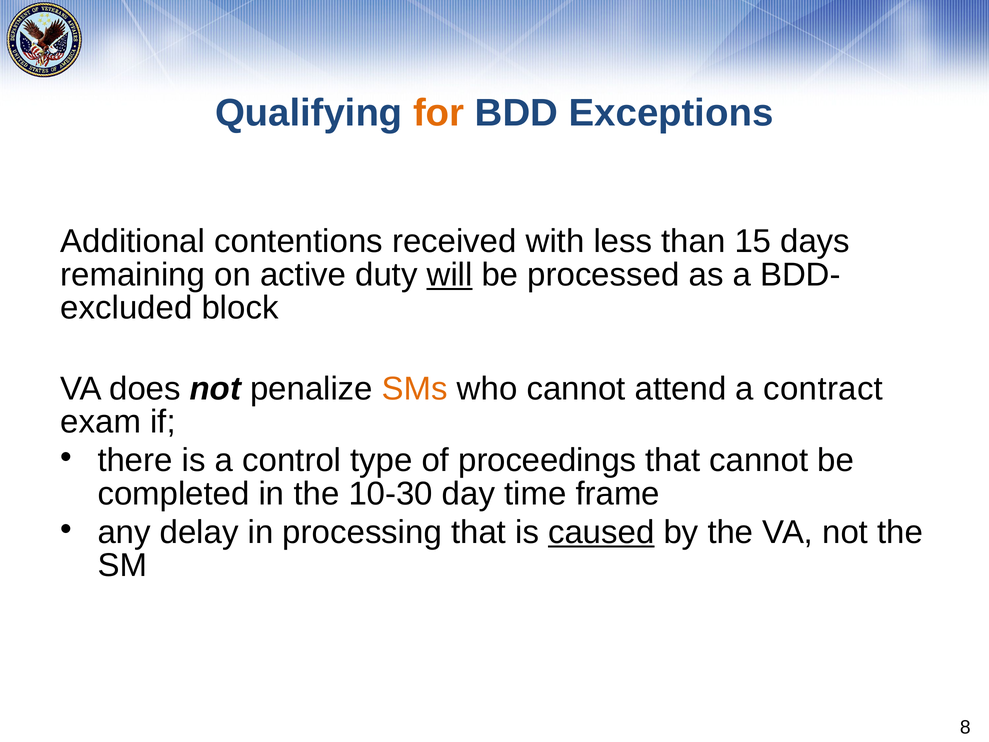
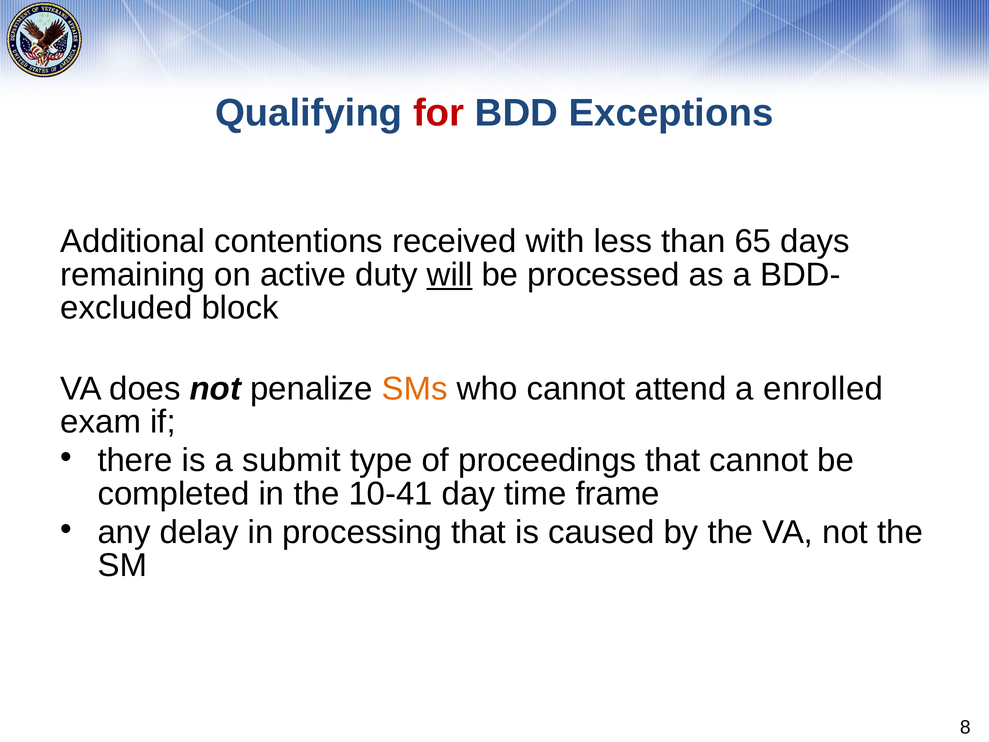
for colour: orange -> red (439, 113)
15: 15 -> 65 (753, 241)
contract: contract -> enrolled (823, 389)
control: control -> submit (292, 460)
10-30: 10-30 -> 10-41 (391, 494)
caused underline: present -> none (601, 532)
